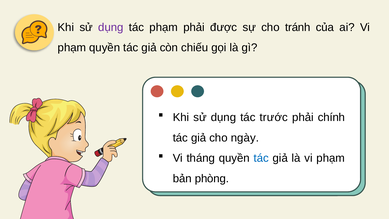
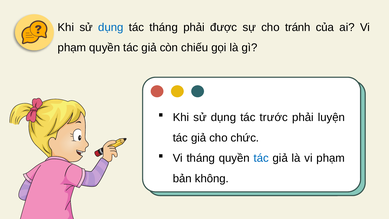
dụng colour: purple -> blue (111, 27)
tác phạm: phạm -> tháng (164, 27)
chính: chính -> luyện (331, 117)
ngày: ngày -> chức (245, 138)
phòng: phòng -> không (212, 178)
